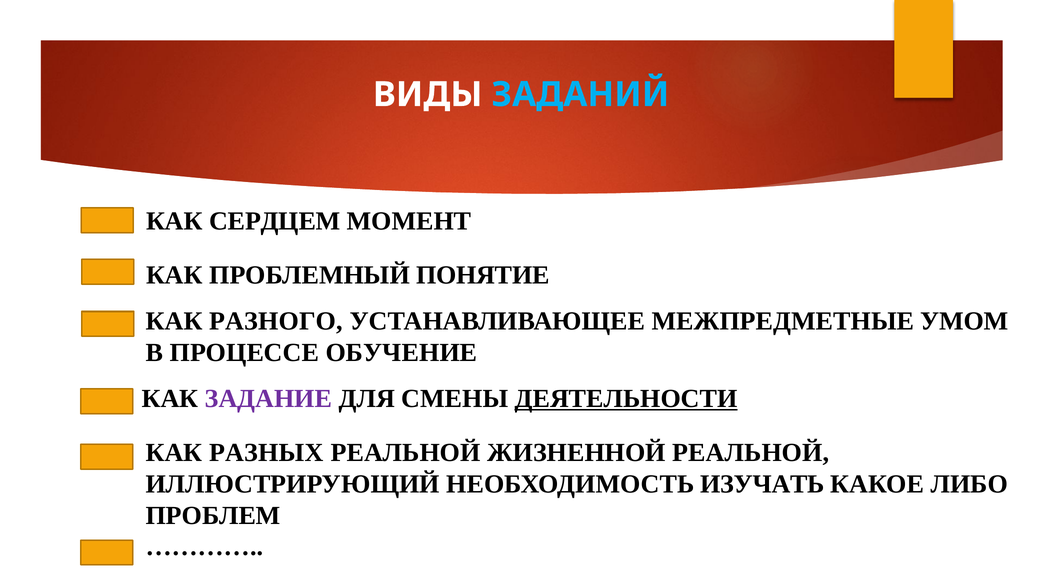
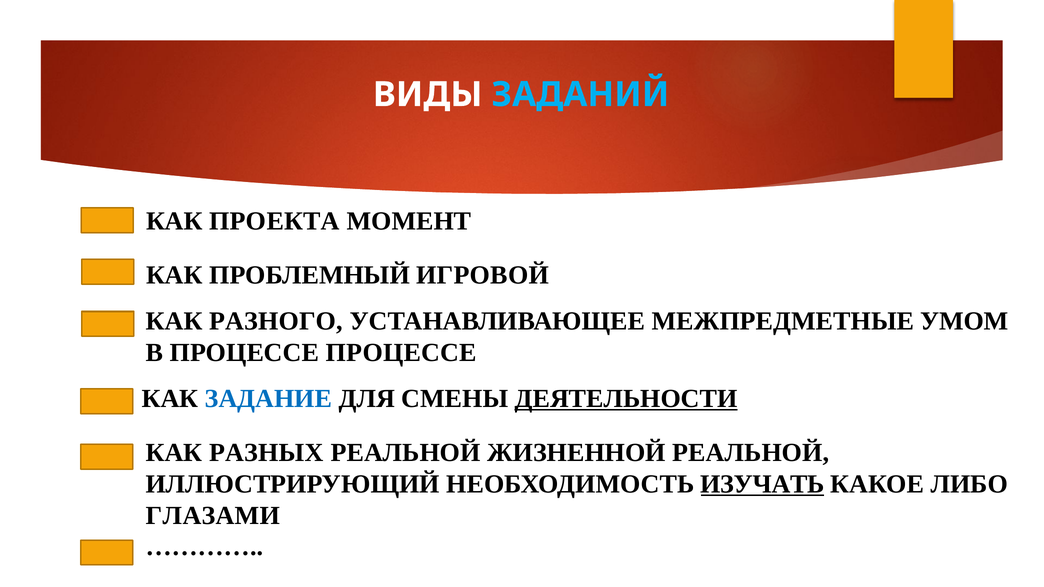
СЕРДЦЕМ: СЕРДЦЕМ -> ПРОЕКТА (275, 221)
ПОНЯТИЕ: ПОНЯТИЕ -> ИГРОВОЙ (483, 275)
ПРОЦЕССЕ ОБУЧЕНИЕ: ОБУЧЕНИЕ -> ПРОЦЕССЕ (401, 353)
ЗАДАНИЕ colour: purple -> blue (268, 399)
ИЗУЧАТЬ underline: none -> present (763, 484)
ПРОБЛЕМ: ПРОБЛЕМ -> ГЛАЗАМИ (213, 516)
